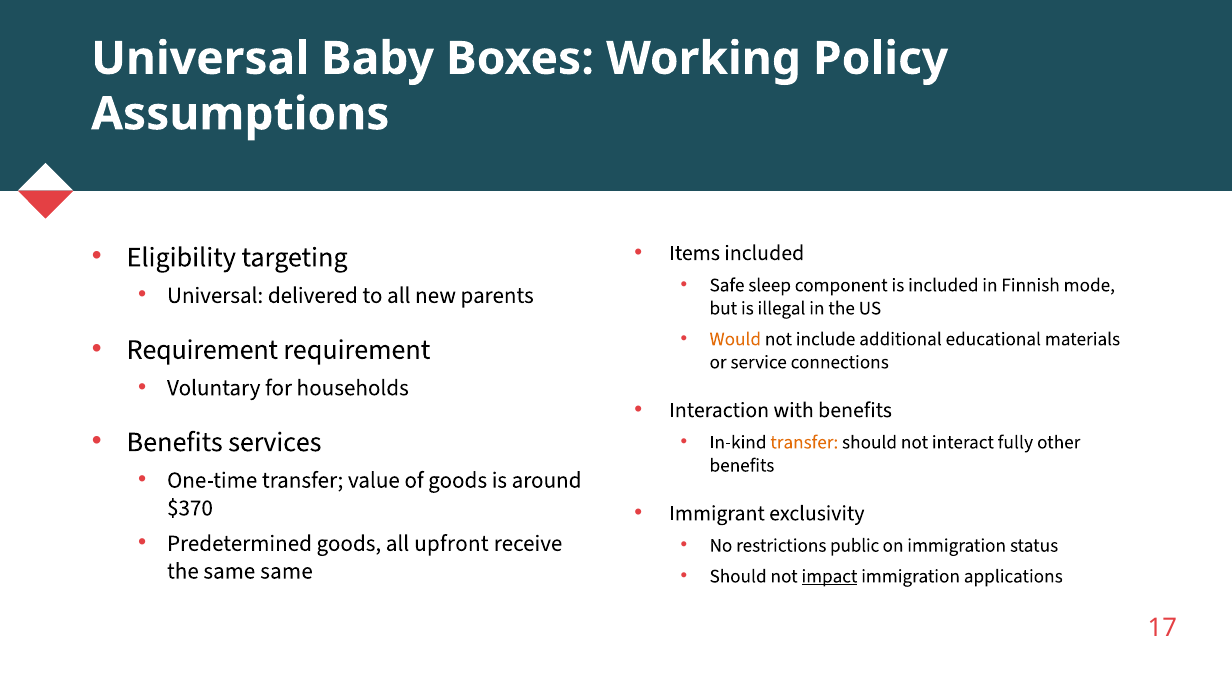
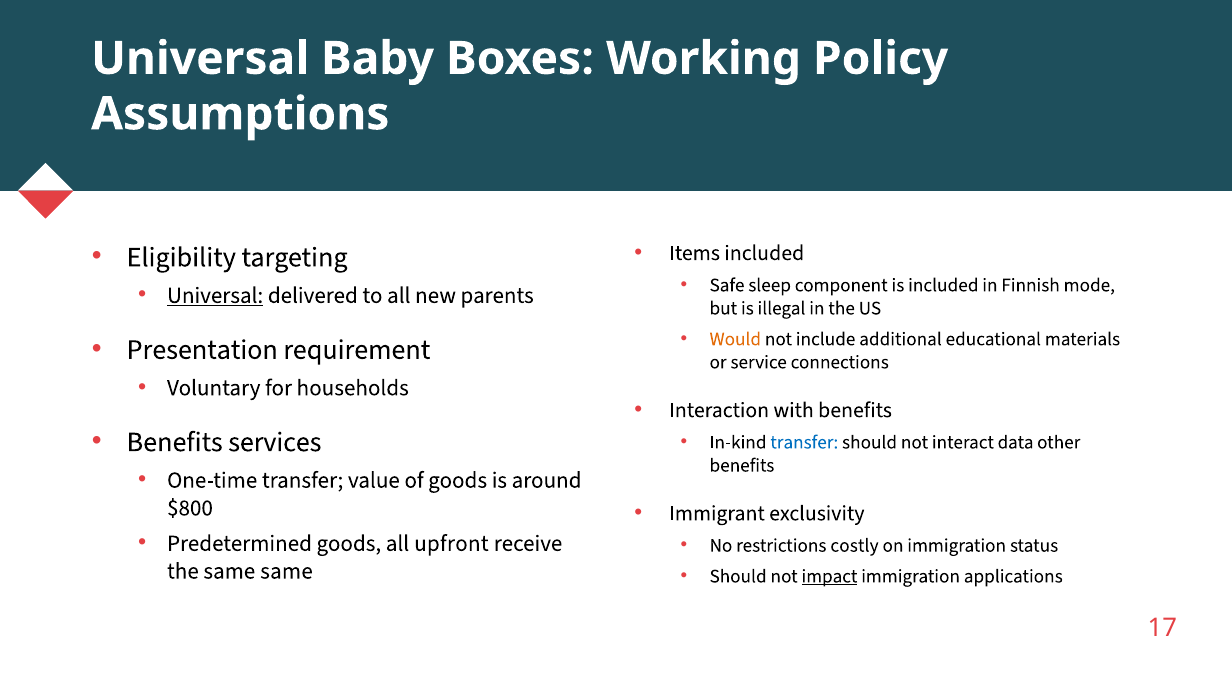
Universal underline: none -> present (215, 295)
Requirement: Requirement -> Presentation (202, 350)
transfer colour: orange -> blue (804, 442)
fully: fully -> data (1016, 442)
$370: $370 -> $800 (190, 508)
public: public -> costly (854, 545)
